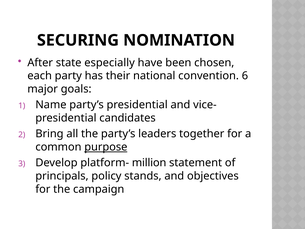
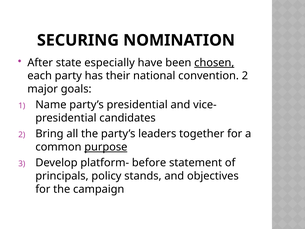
chosen underline: none -> present (214, 63)
convention 6: 6 -> 2 (245, 76)
million: million -> before (149, 163)
